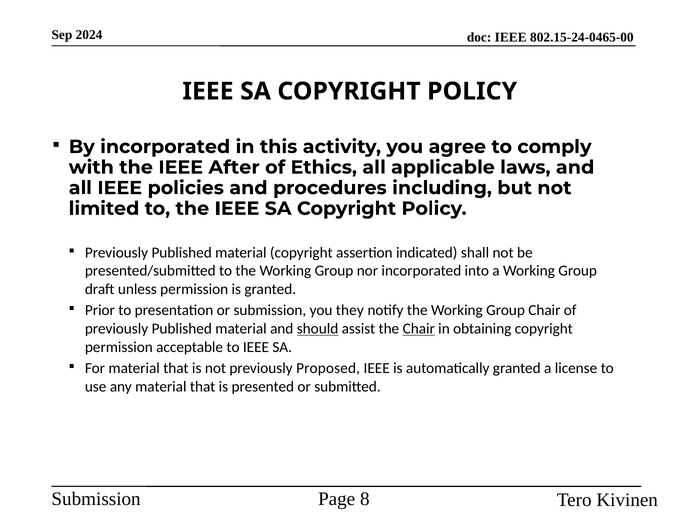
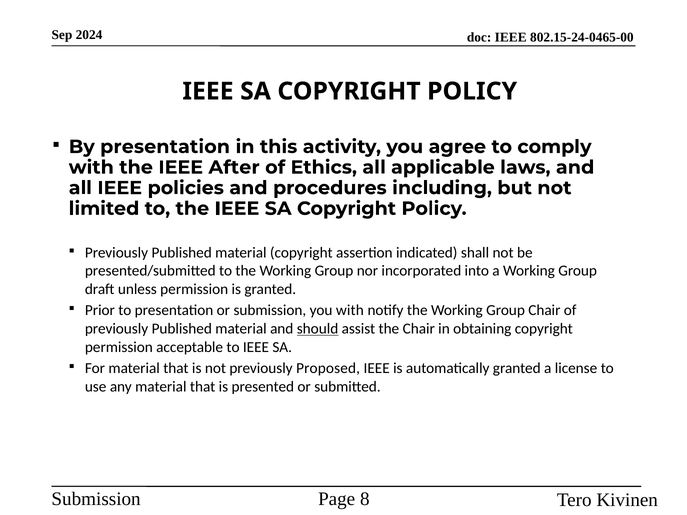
By incorporated: incorporated -> presentation (165, 147)
you they: they -> with (350, 311)
Chair underline: present -> none (419, 329)
